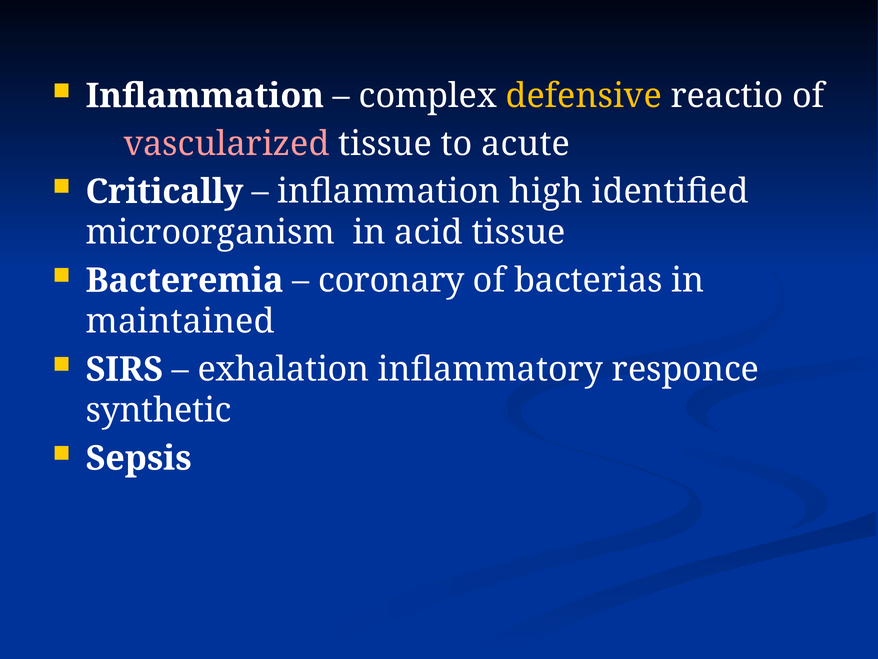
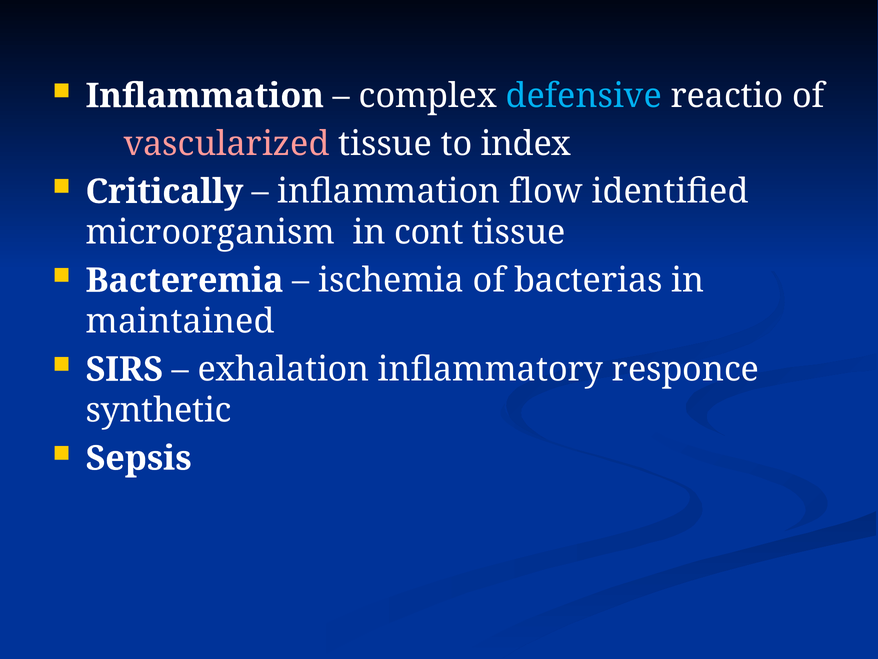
defensive colour: yellow -> light blue (584, 96)
acute: acute -> index (526, 144)
high: high -> flow (546, 192)
acid: acid -> cont (429, 233)
coronary: coronary -> ischemia (391, 280)
